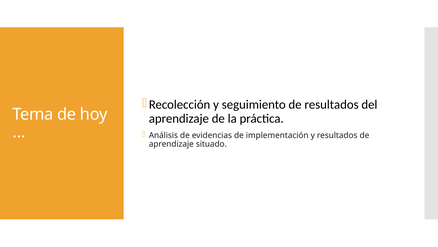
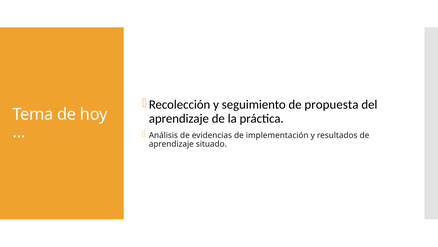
de resultados: resultados -> propuesta (331, 104)
